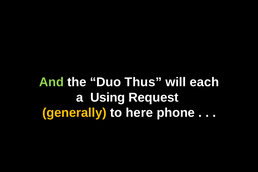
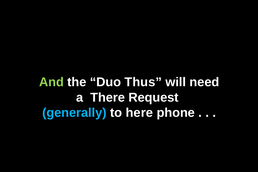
each: each -> need (204, 82)
Using: Using -> There (108, 97)
generally colour: yellow -> light blue (74, 113)
